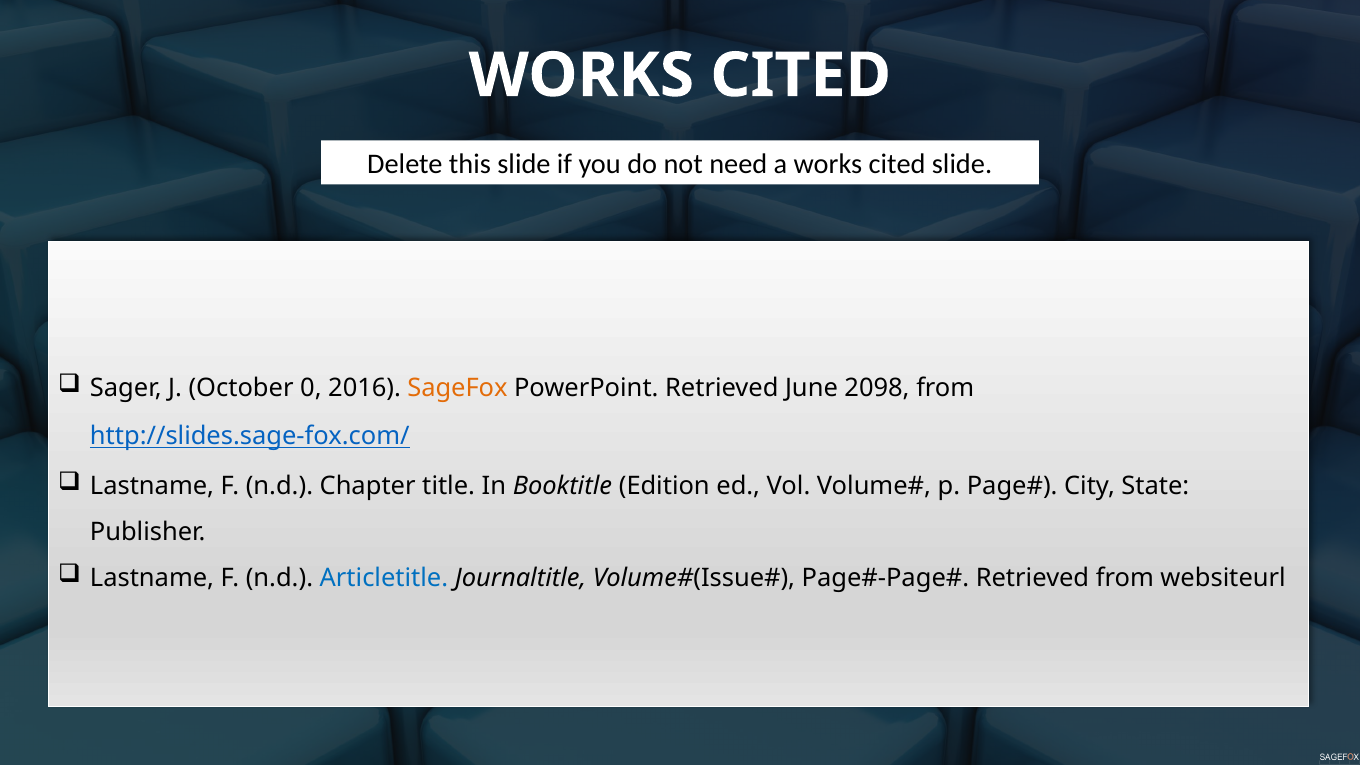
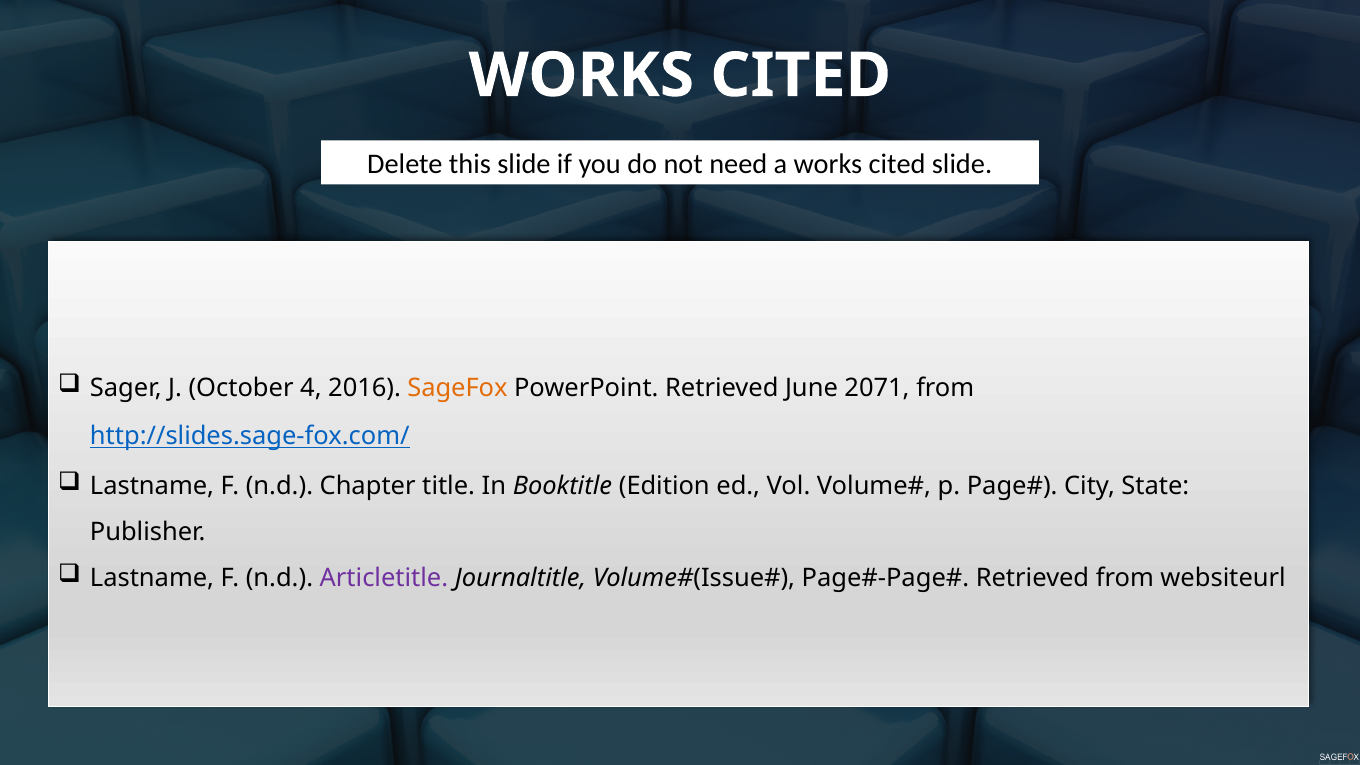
0: 0 -> 4 (311, 388)
2098: 2098 -> 2071 (877, 388)
Articletitle colour: blue -> purple (384, 578)
